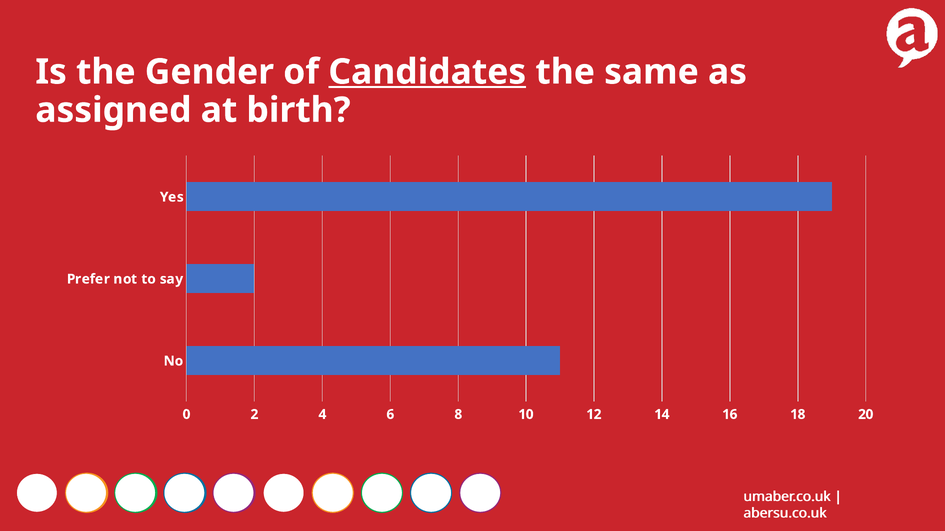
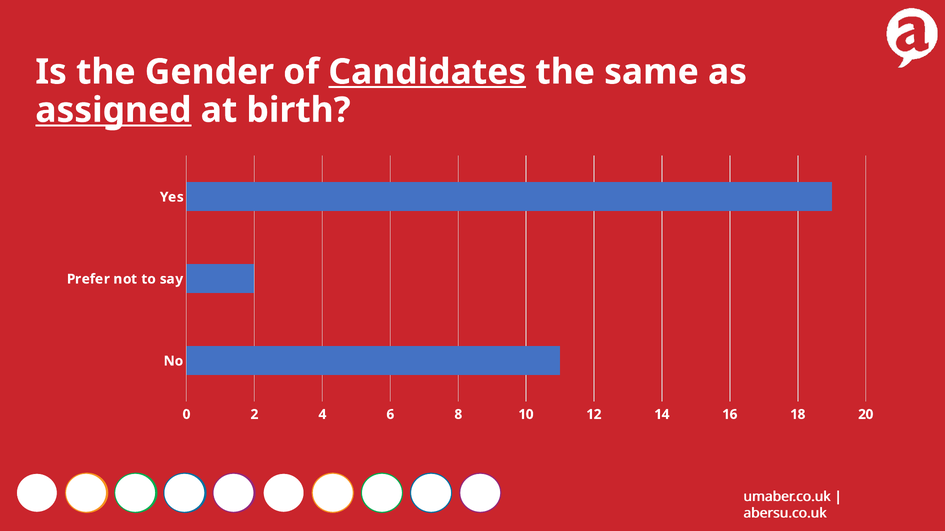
assigned underline: none -> present (113, 110)
